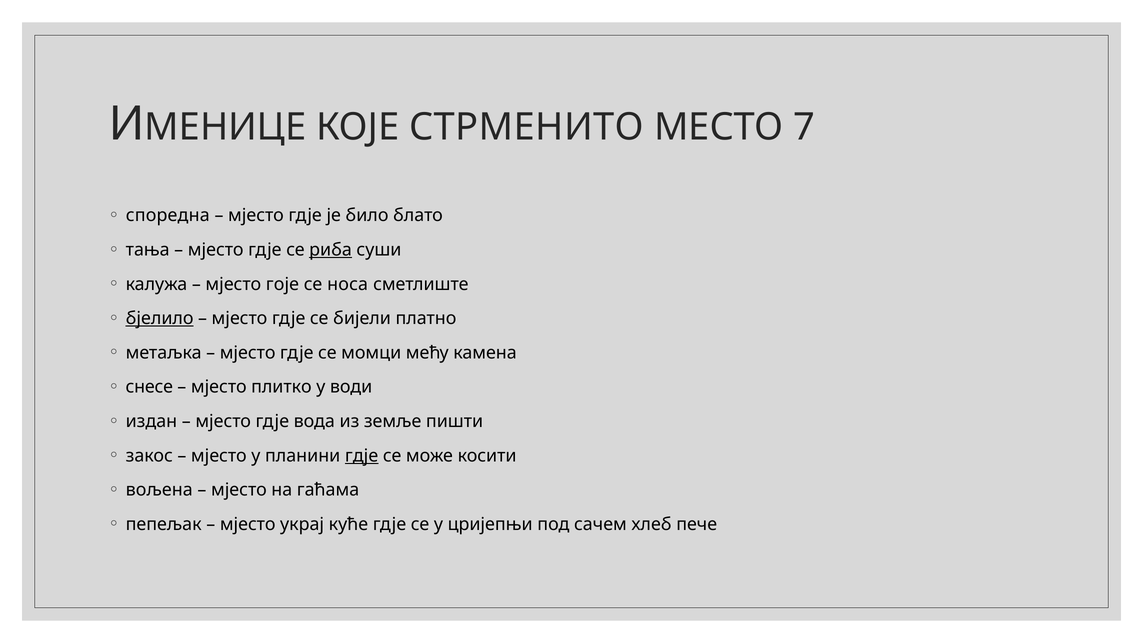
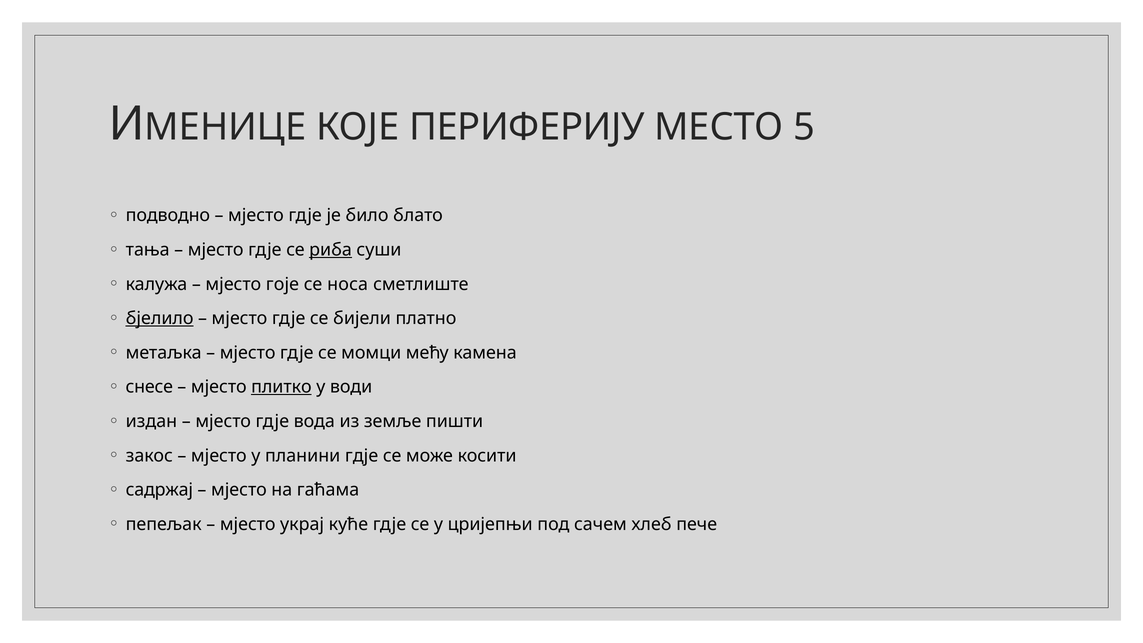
СТРМЕНИТО: СТРМЕНИТО -> ПЕРИФЕРИЈУ (527, 127)
7: 7 -> 5 (804, 127)
споредна: споредна -> подводно (168, 216)
плитко underline: none -> present (281, 387)
гдје underline: present -> none (362, 456)
вољена: вољена -> садржај (159, 490)
